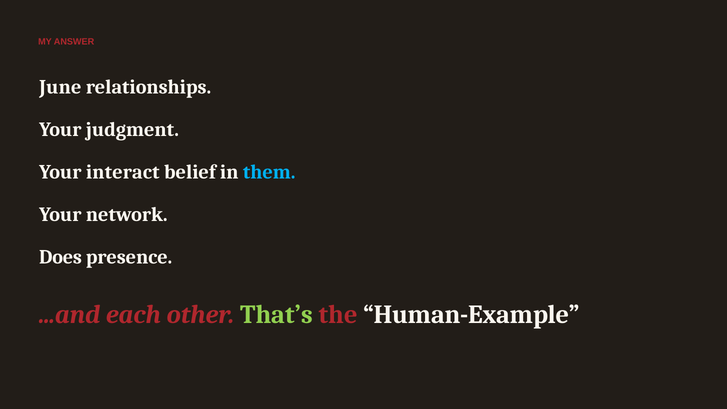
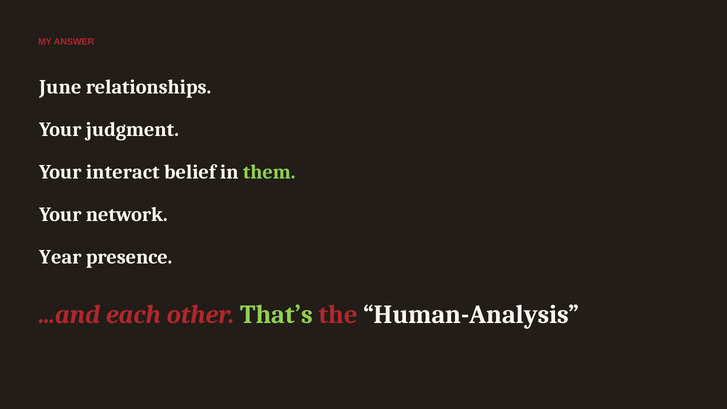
them colour: light blue -> light green (269, 172)
Does: Does -> Year (60, 257)
Human-Example: Human-Example -> Human-Analysis (471, 315)
